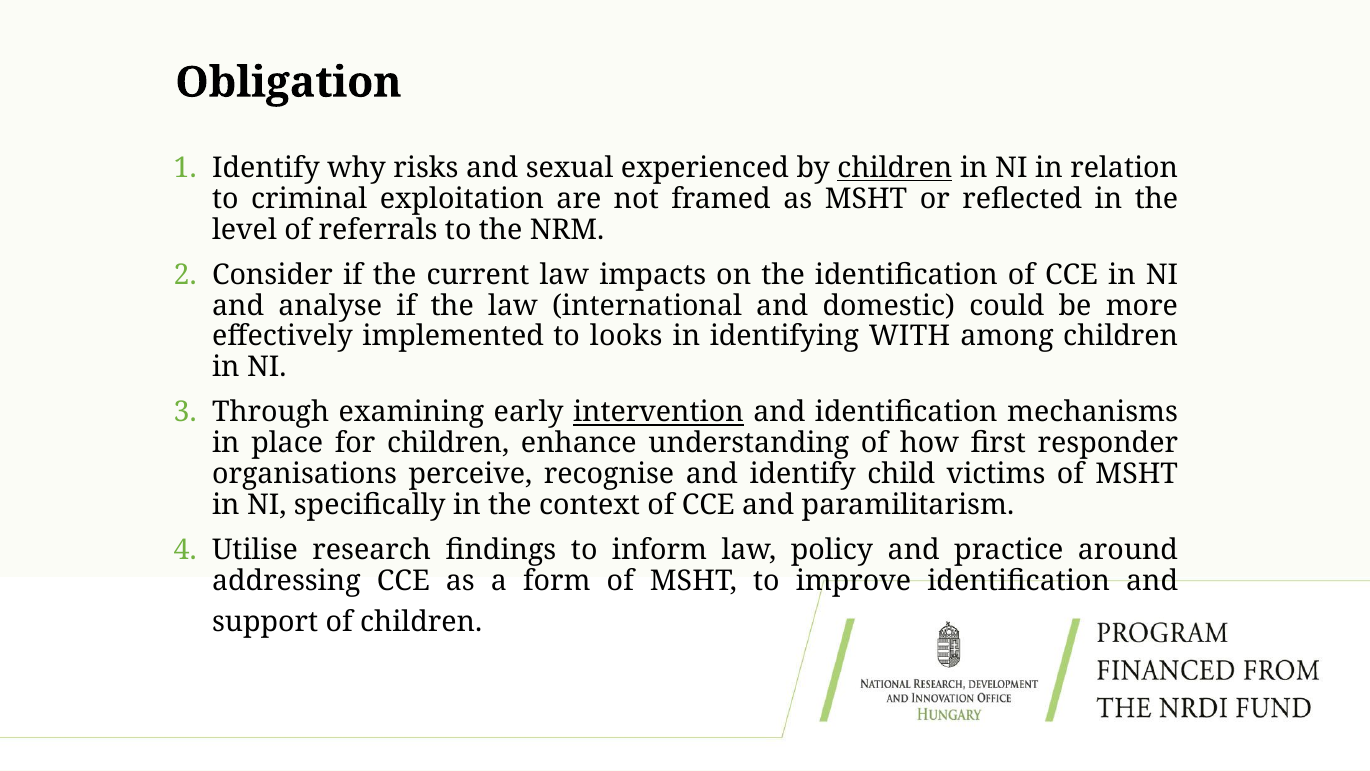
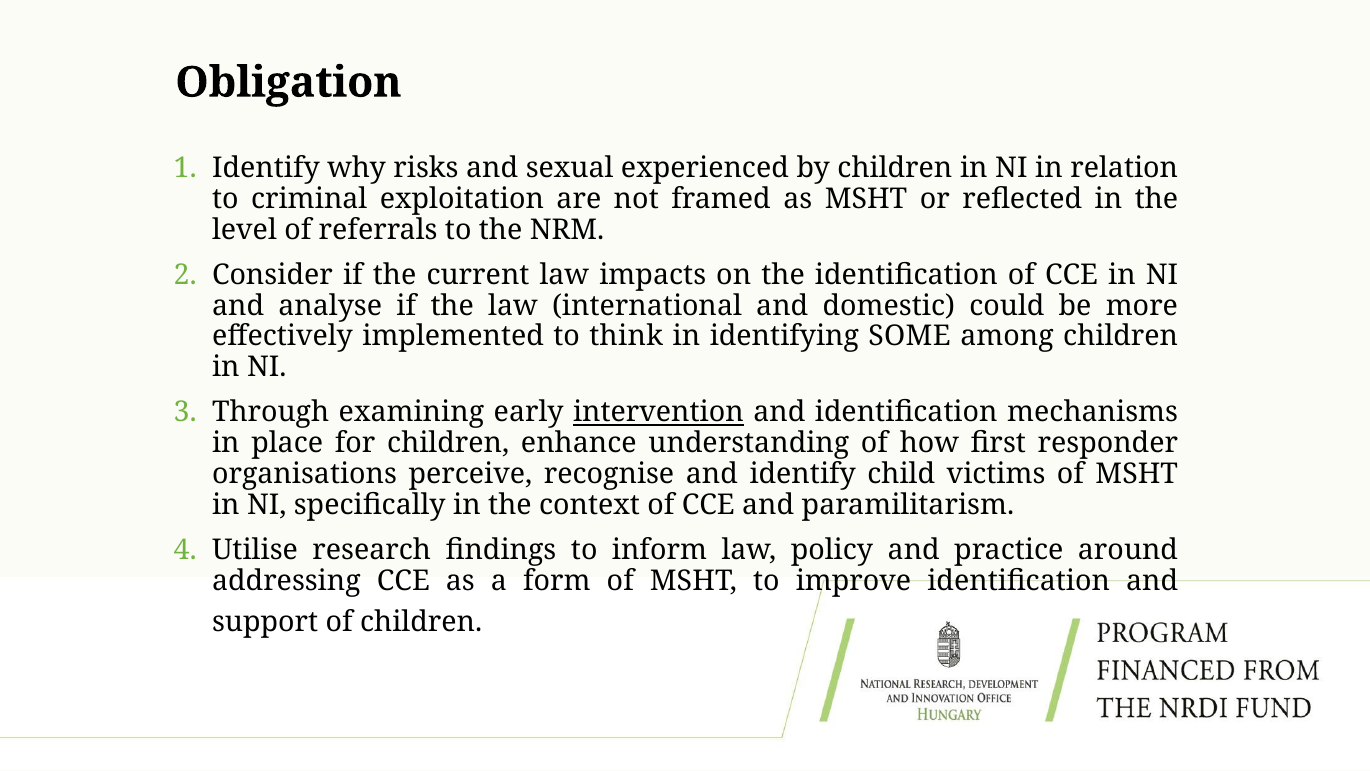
children underline: present -> none (895, 168)
looks: looks -> think (626, 336)
WITH: WITH -> SOME (909, 336)
